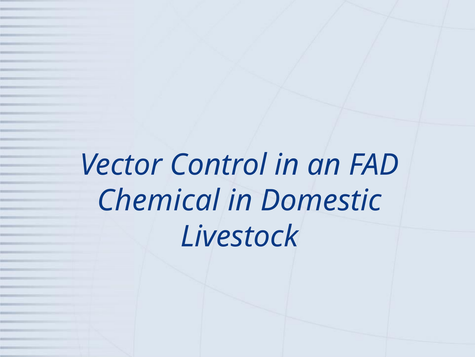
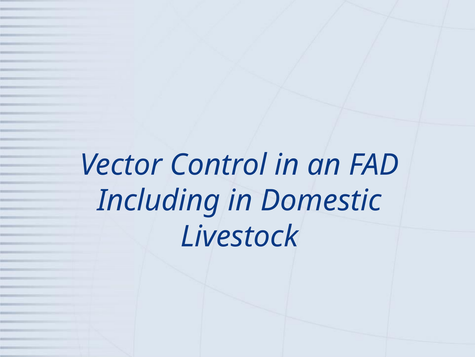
Chemical: Chemical -> Including (159, 200)
